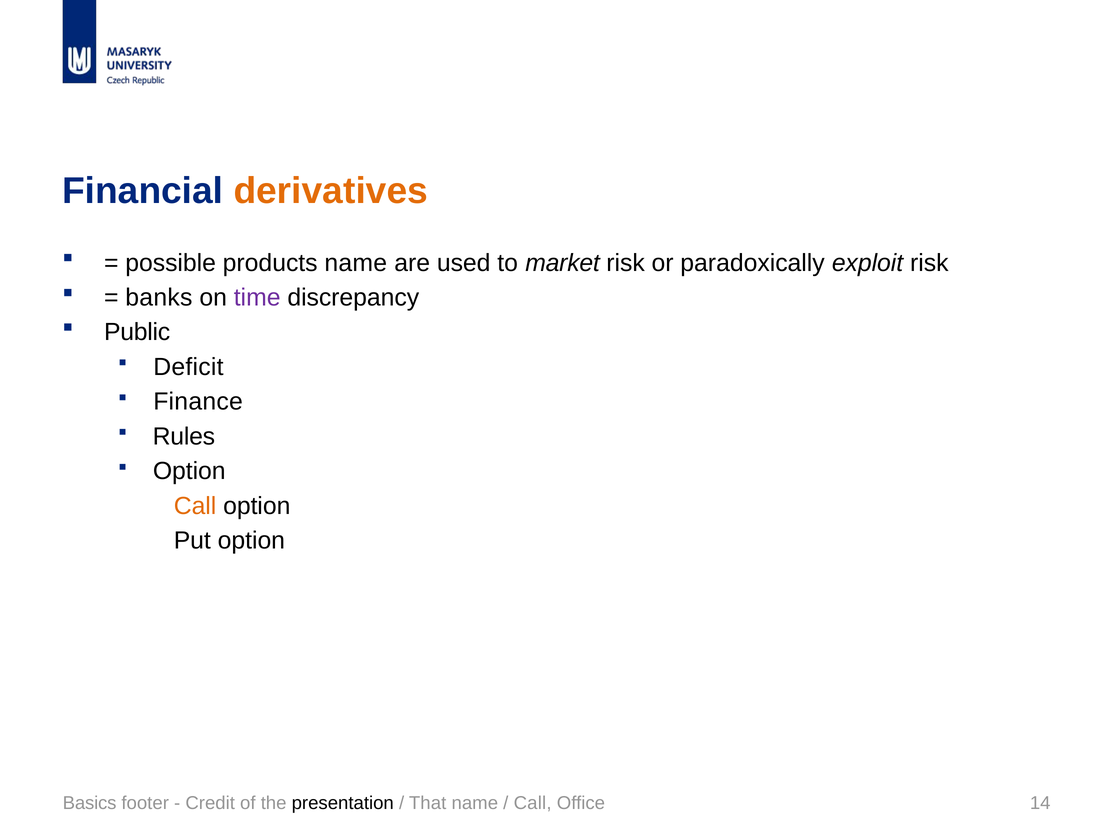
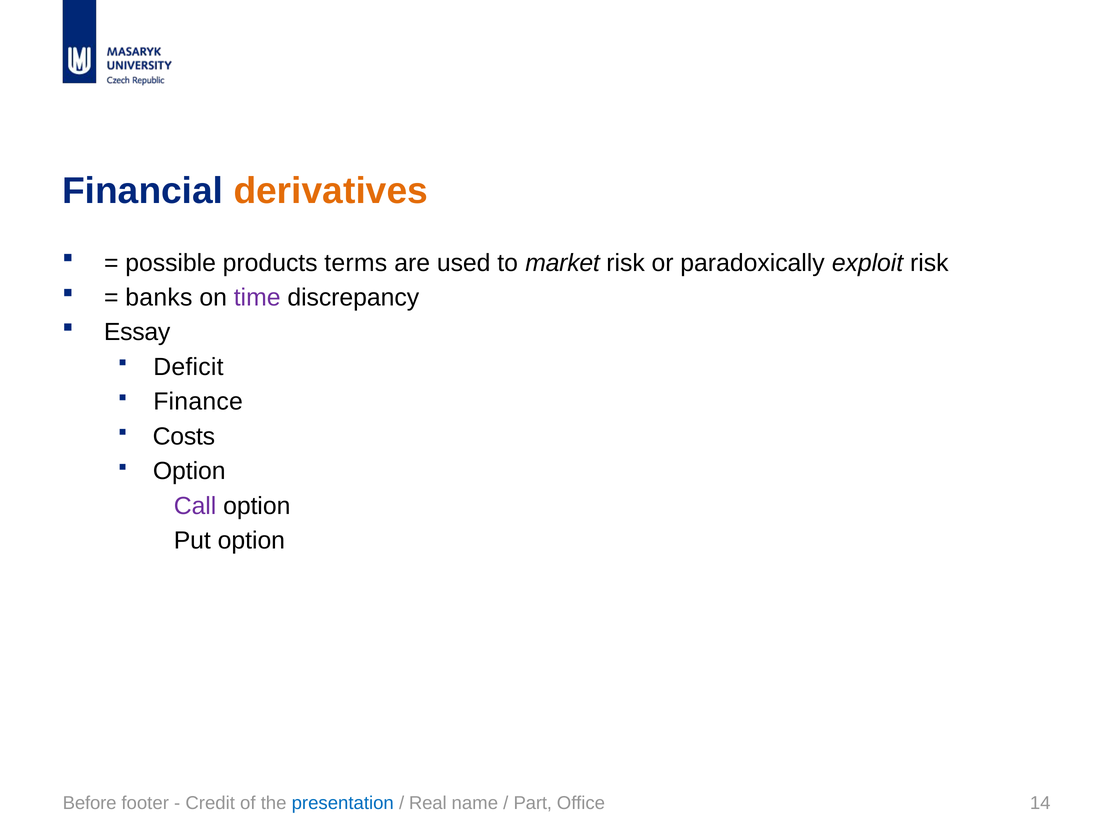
products name: name -> terms (356, 263)
Public: Public -> Essay (137, 332)
Rules: Rules -> Costs (184, 436)
Call colour: orange -> purple (195, 506)
Basics: Basics -> Before (90, 803)
presentation colour: black -> blue (343, 803)
That: That -> Real (428, 803)
Call: Call -> Part (533, 803)
